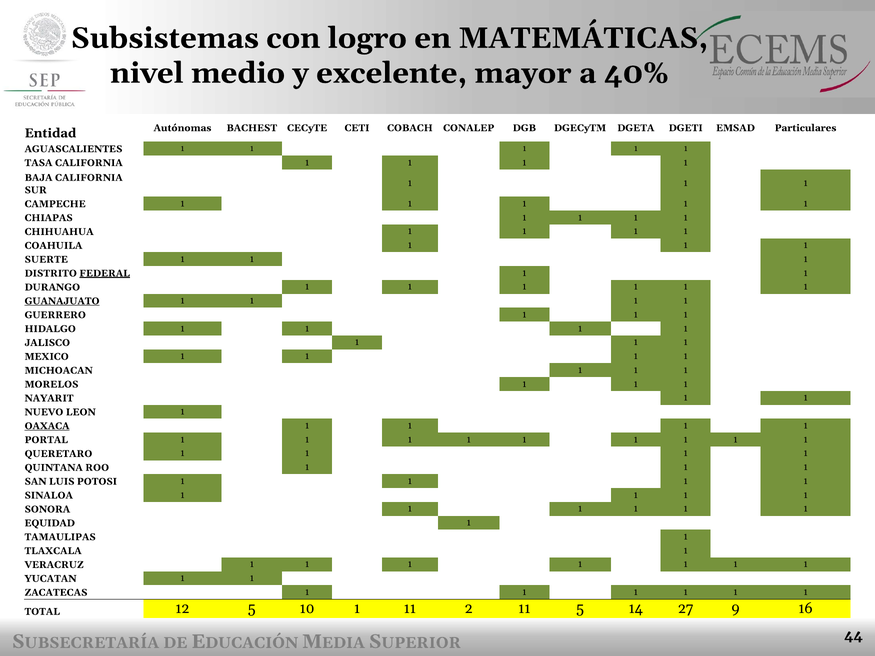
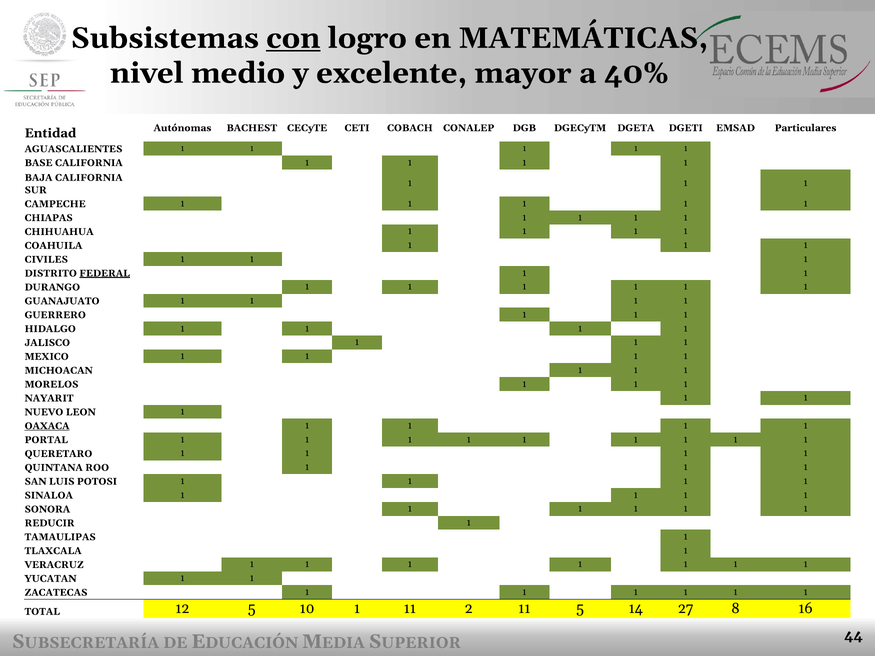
con underline: none -> present (293, 38)
TASA: TASA -> BASE (39, 163)
SUERTE: SUERTE -> CIVILES (46, 260)
GUANAJUATO underline: present -> none (62, 301)
EQUIDAD: EQUIDAD -> REDUCIR (50, 523)
9: 9 -> 8 (736, 609)
